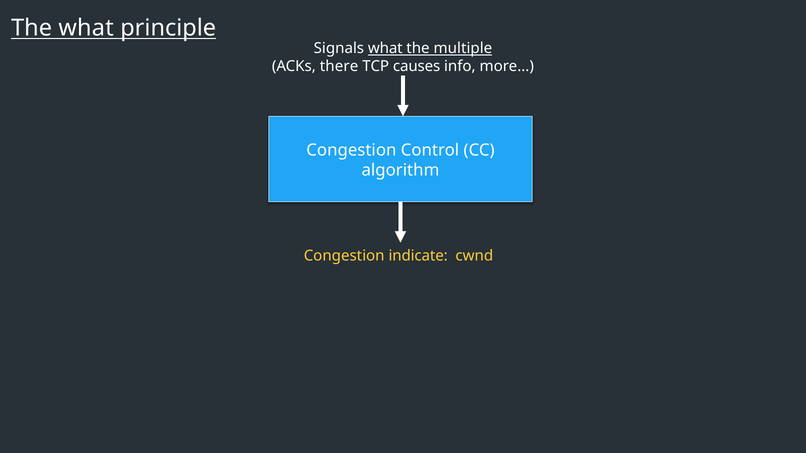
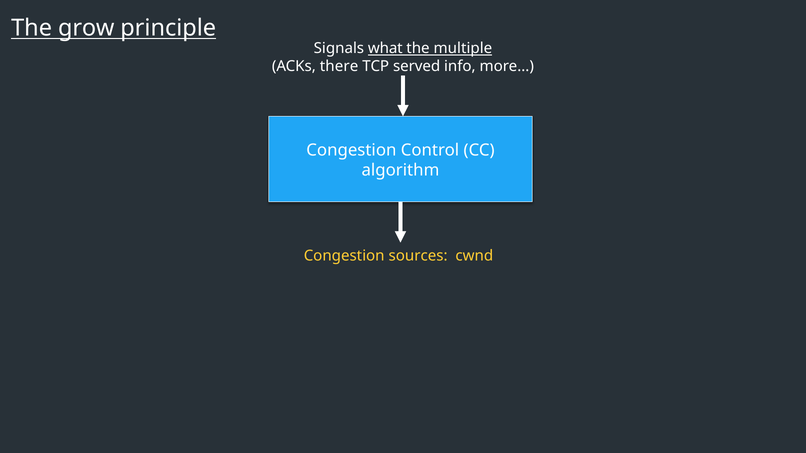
The what: what -> grow (86, 28)
causes: causes -> served (417, 66)
indicate: indicate -> sources (418, 256)
